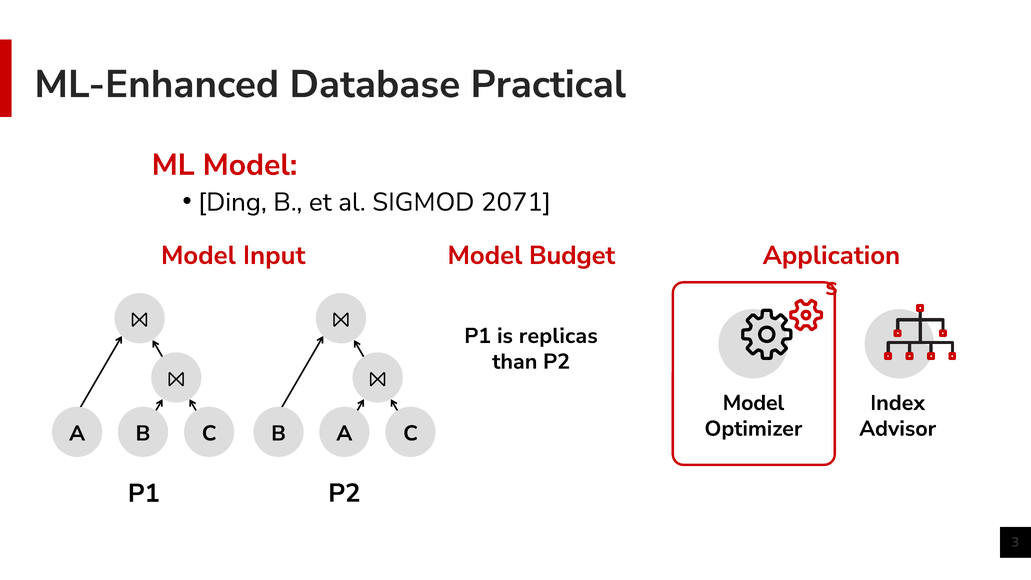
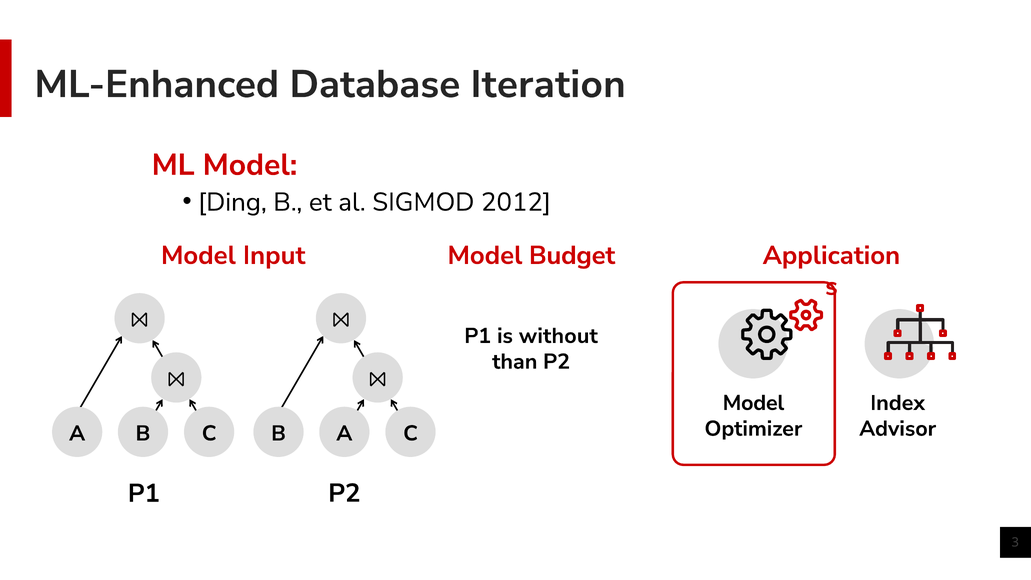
Practical: Practical -> Iteration (548, 84)
2071: 2071 -> 2012 (516, 202)
replicas: replicas -> without (558, 336)
